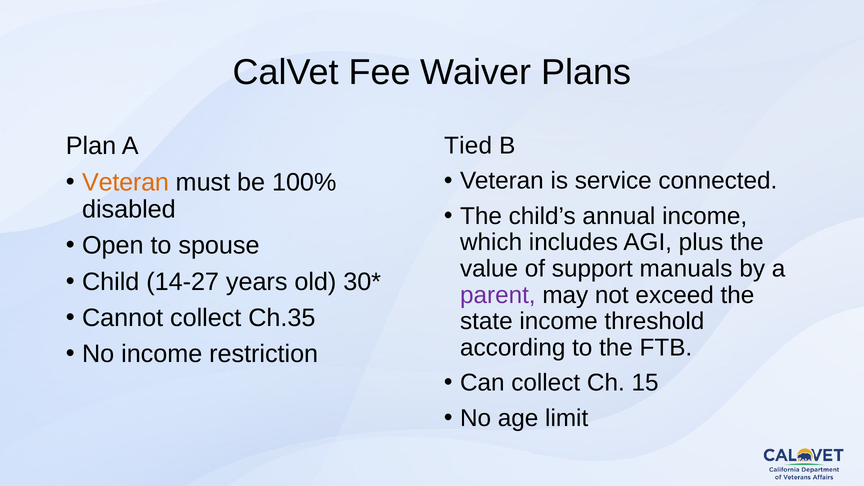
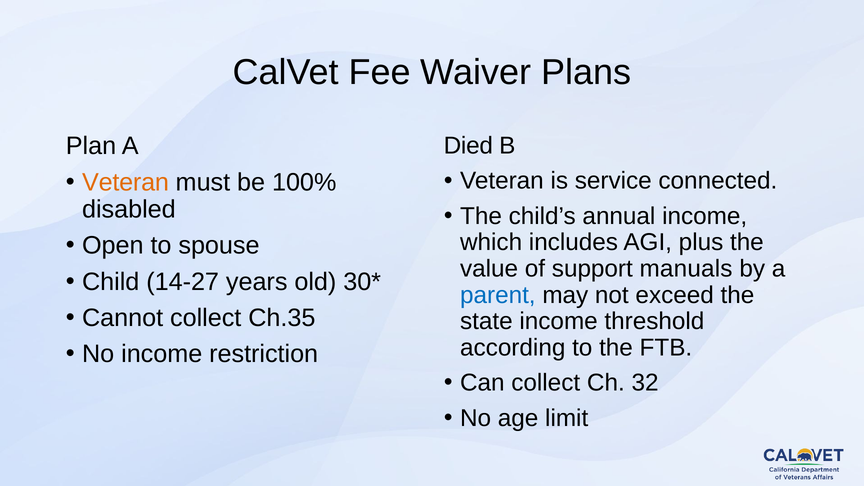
Tied: Tied -> Died (468, 146)
parent colour: purple -> blue (498, 295)
15: 15 -> 32 (645, 383)
